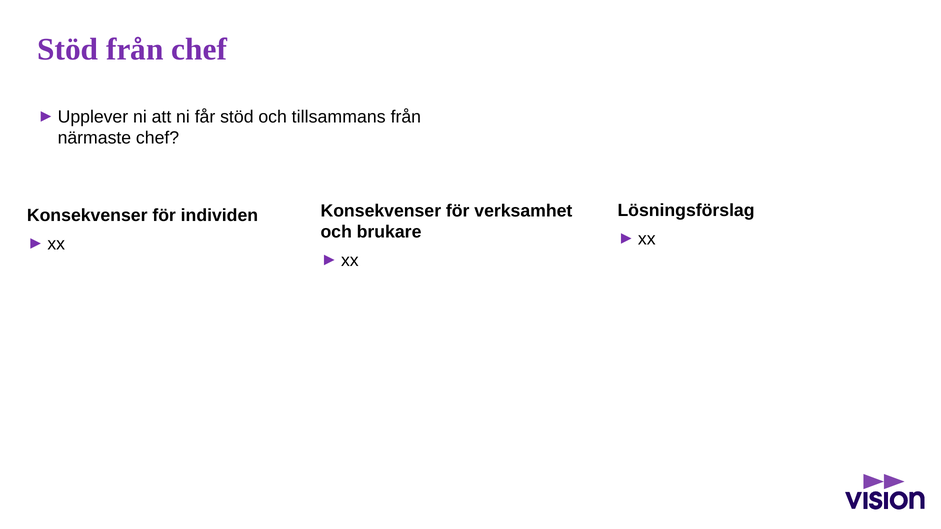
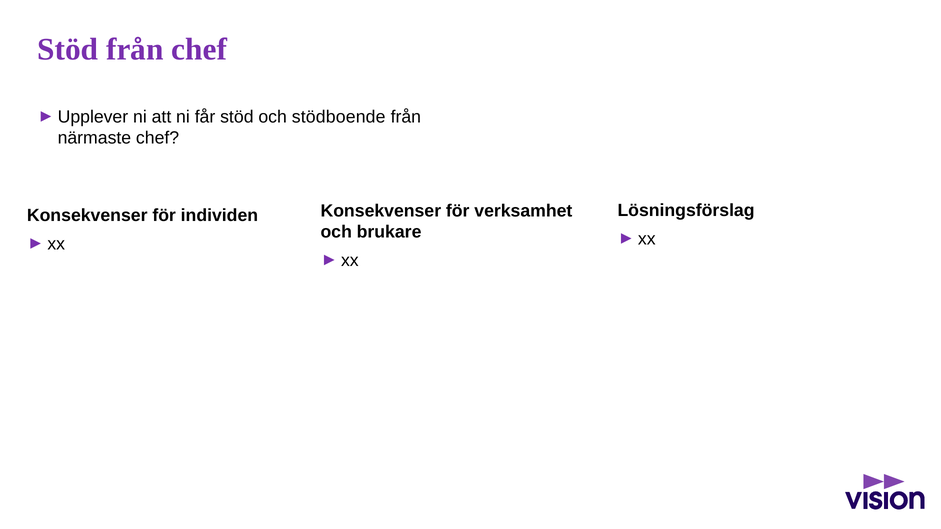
tillsammans: tillsammans -> stödboende (339, 117)
